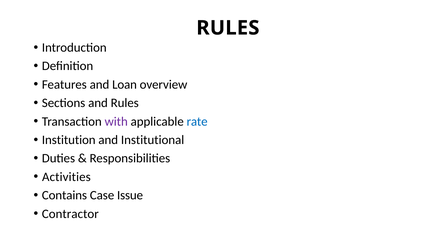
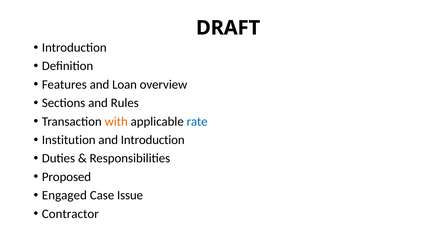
RULES: RULES -> DRAFT (228, 28)
with colour: purple -> orange (116, 121)
and Institutional: Institutional -> Introduction (153, 140)
Activities: Activities -> Proposed (66, 177)
Contains: Contains -> Engaged (64, 195)
